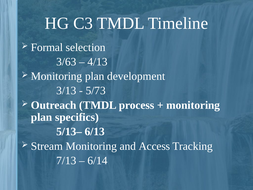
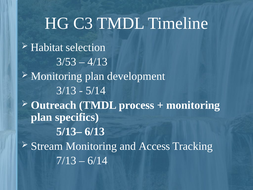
Formal: Formal -> Habitat (47, 47)
3/63: 3/63 -> 3/53 (66, 62)
5/73: 5/73 -> 5/14 (96, 91)
